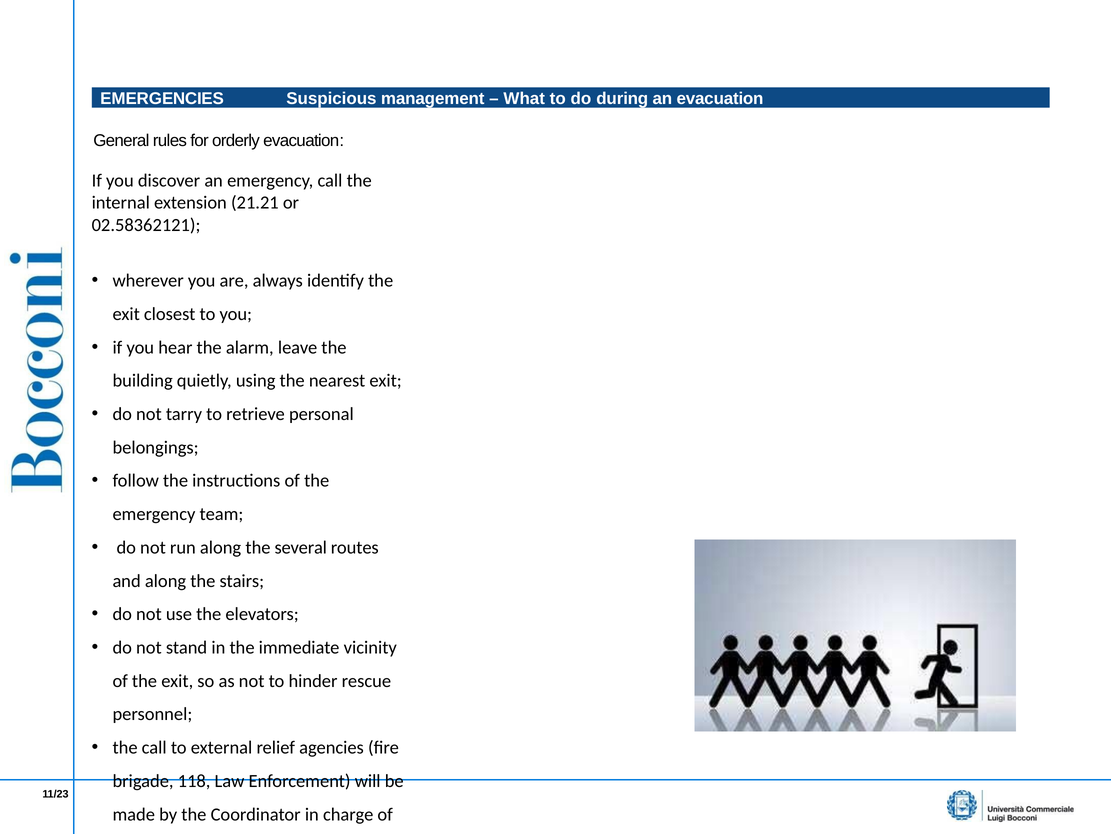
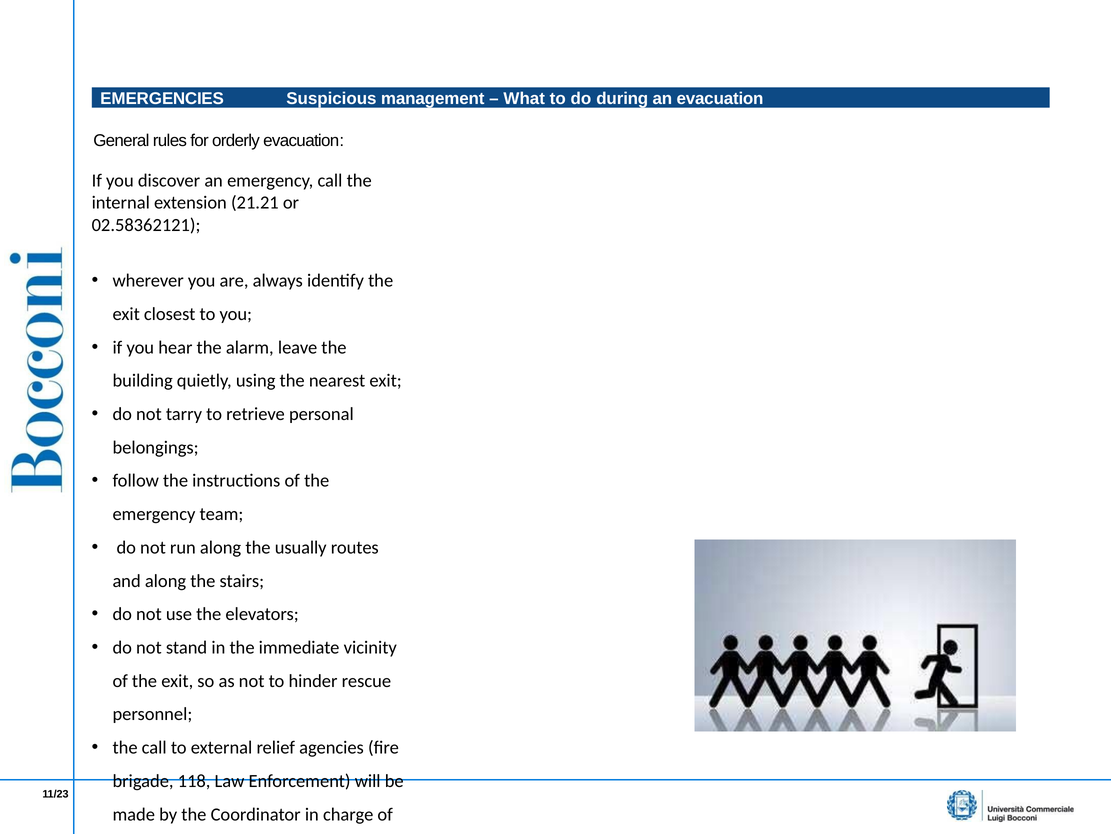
several: several -> usually (301, 547)
